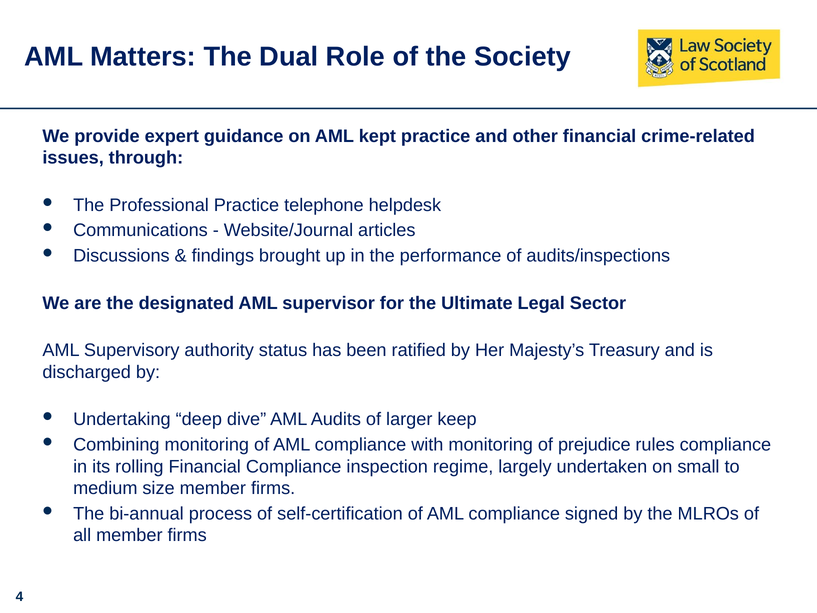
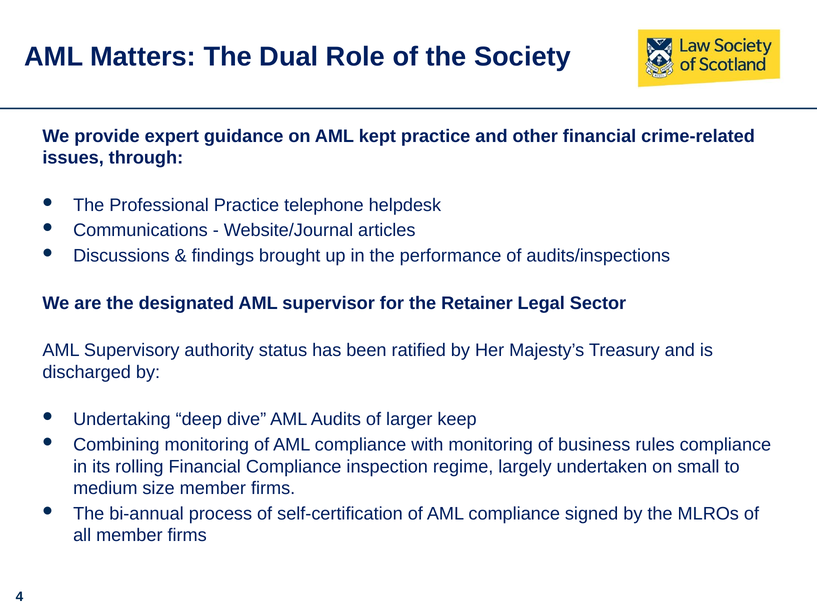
Ultimate: Ultimate -> Retainer (477, 303)
prejudice: prejudice -> business (594, 445)
